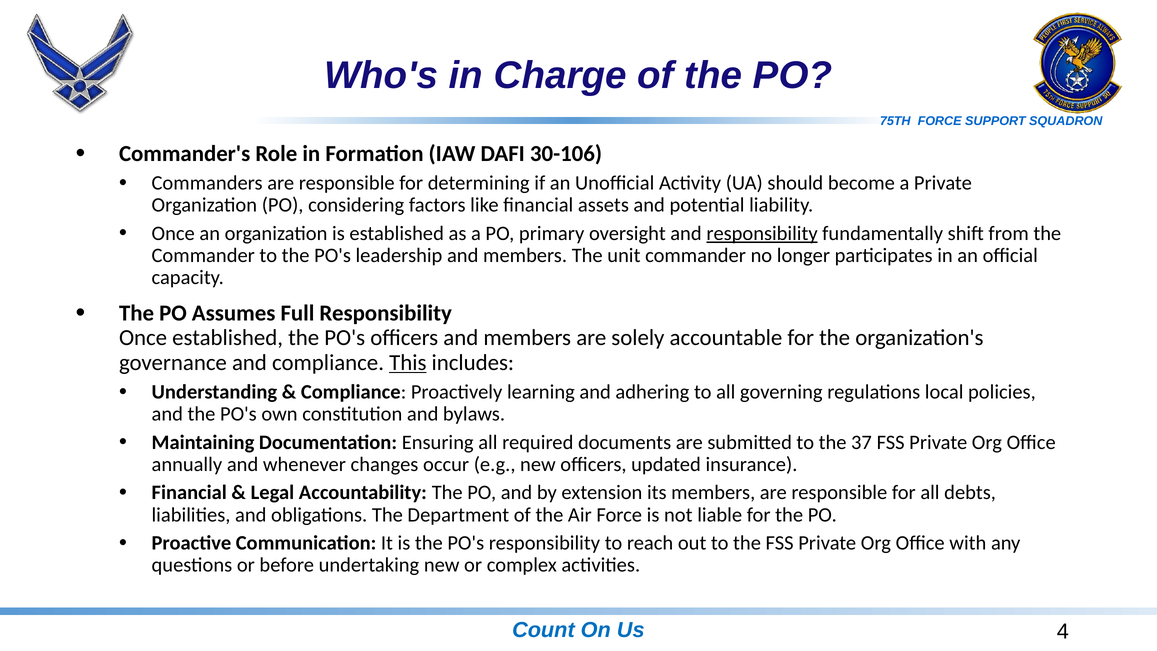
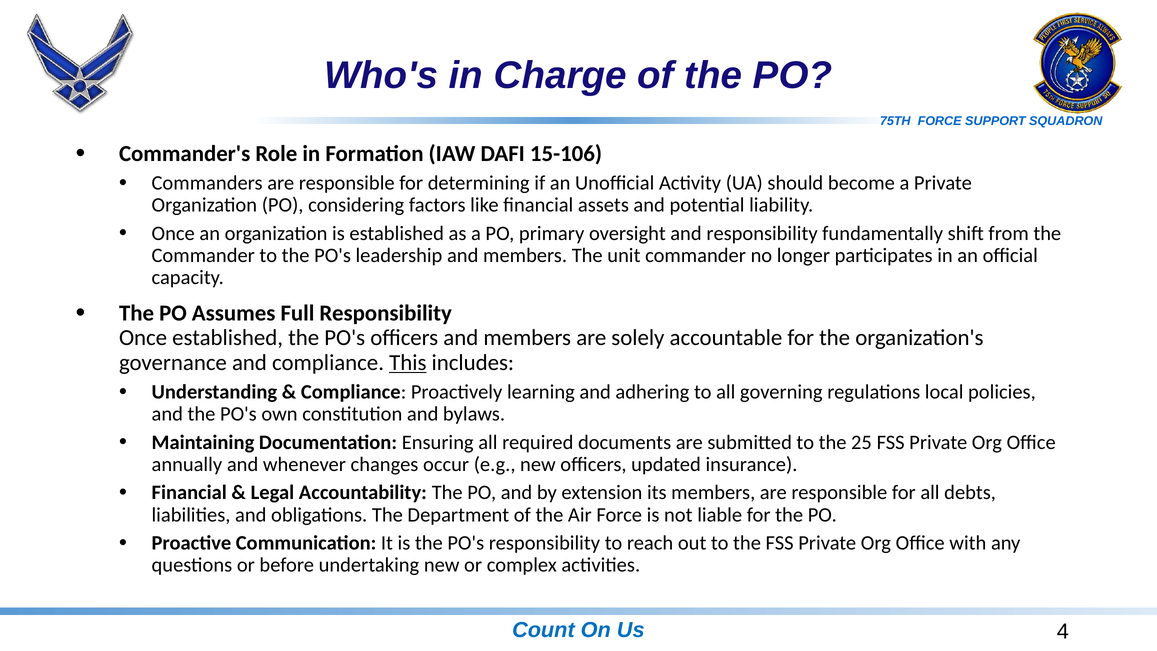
30-106: 30-106 -> 15-106 (566, 154)
responsibility underline: present -> none (762, 233)
37: 37 -> 25 (861, 442)
